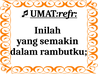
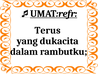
Inilah: Inilah -> Terus (48, 30)
semakin: semakin -> dukacita (59, 41)
